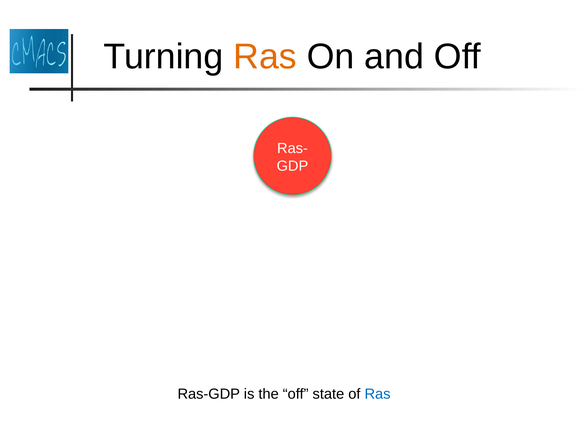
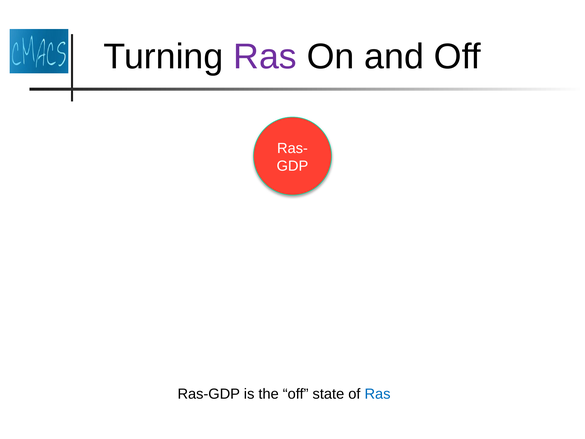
Ras colour: orange -> purple (265, 57)
